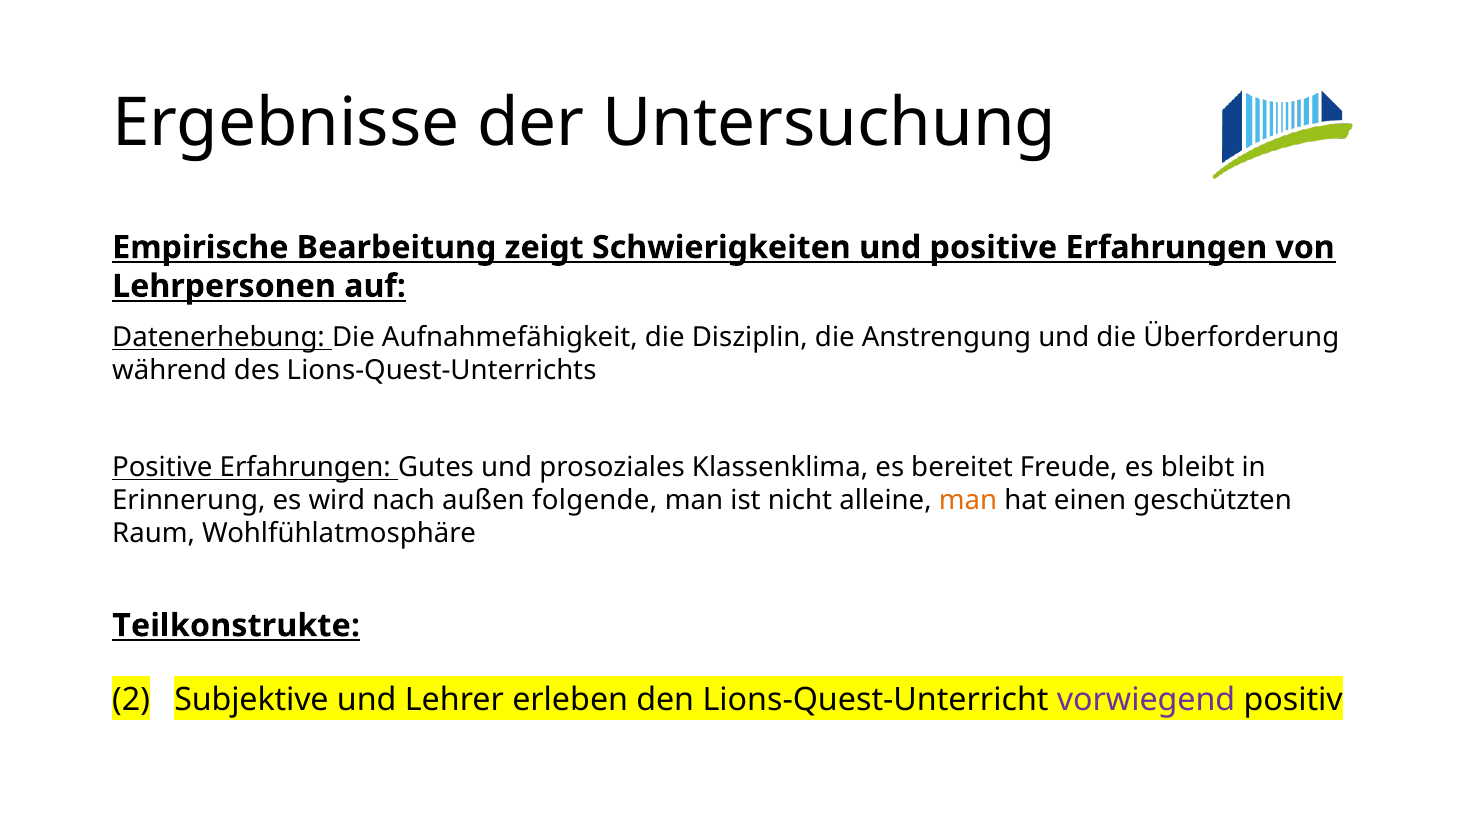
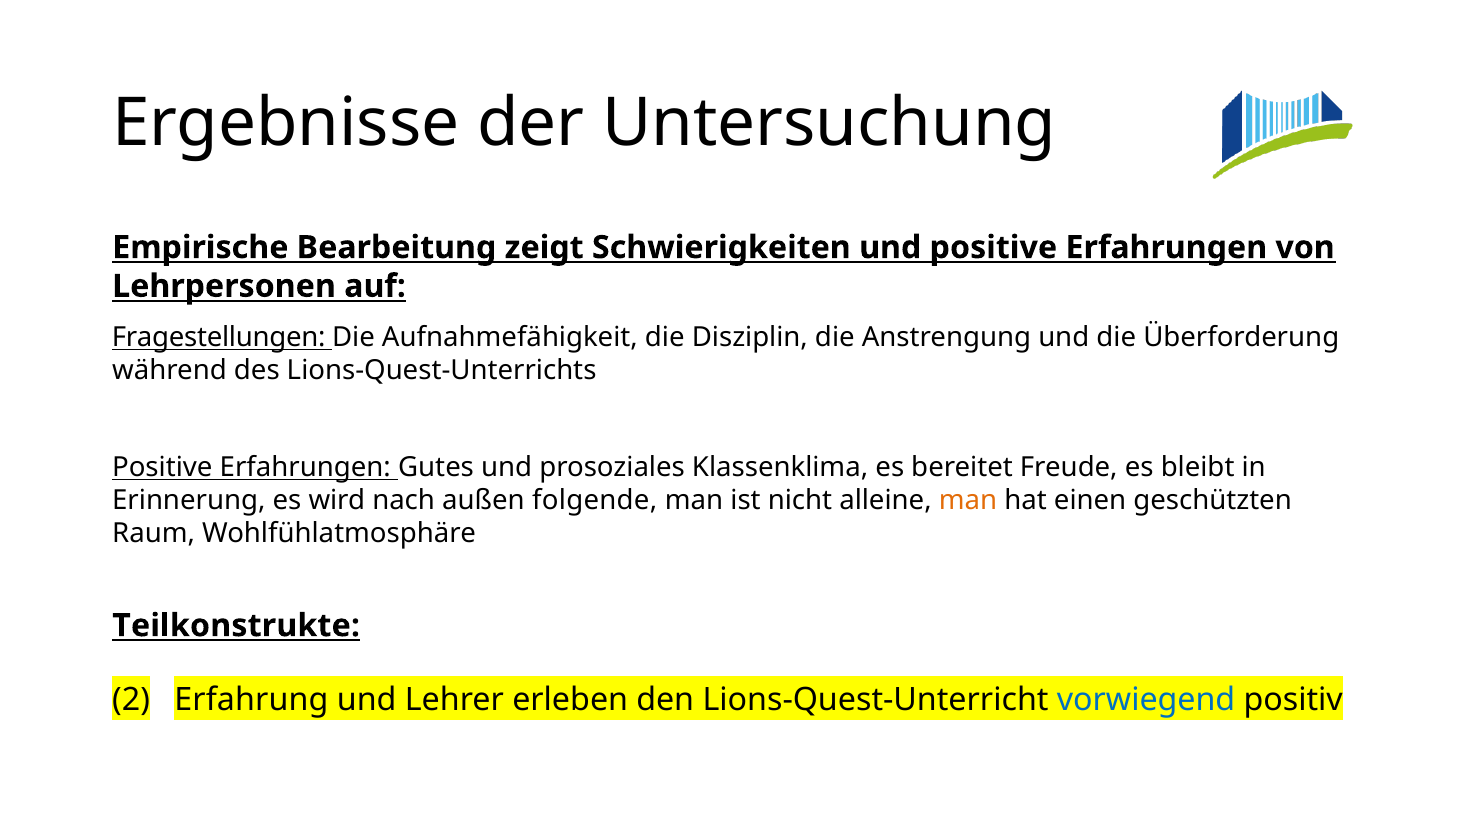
Datenerhebung: Datenerhebung -> Fragestellungen (219, 337)
Subjektive: Subjektive -> Erfahrung (251, 699)
vorwiegend colour: purple -> blue (1146, 699)
